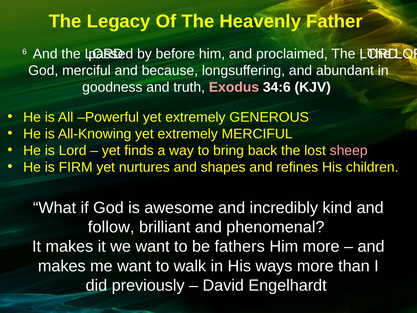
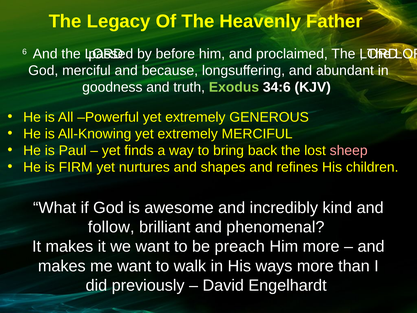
Exodus colour: pink -> light green (234, 87)
is Lord: Lord -> Paul (73, 150)
fathers: fathers -> preach (240, 246)
